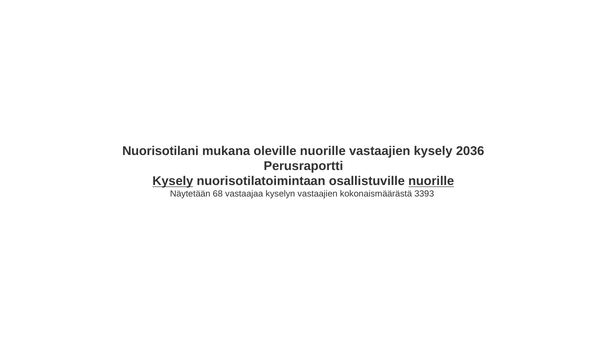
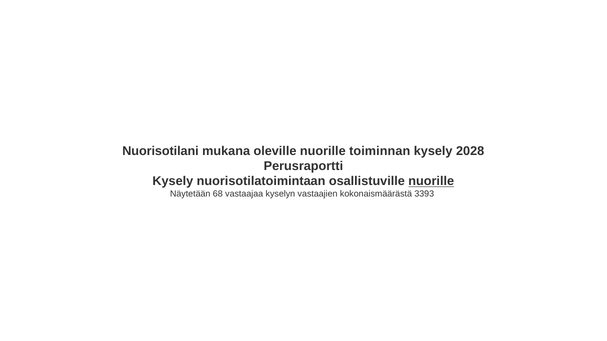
nuorille vastaajien: vastaajien -> toiminnan (380, 151)
2036: 2036 -> 2028 (470, 151)
Kysely underline: present -> none (173, 181)
